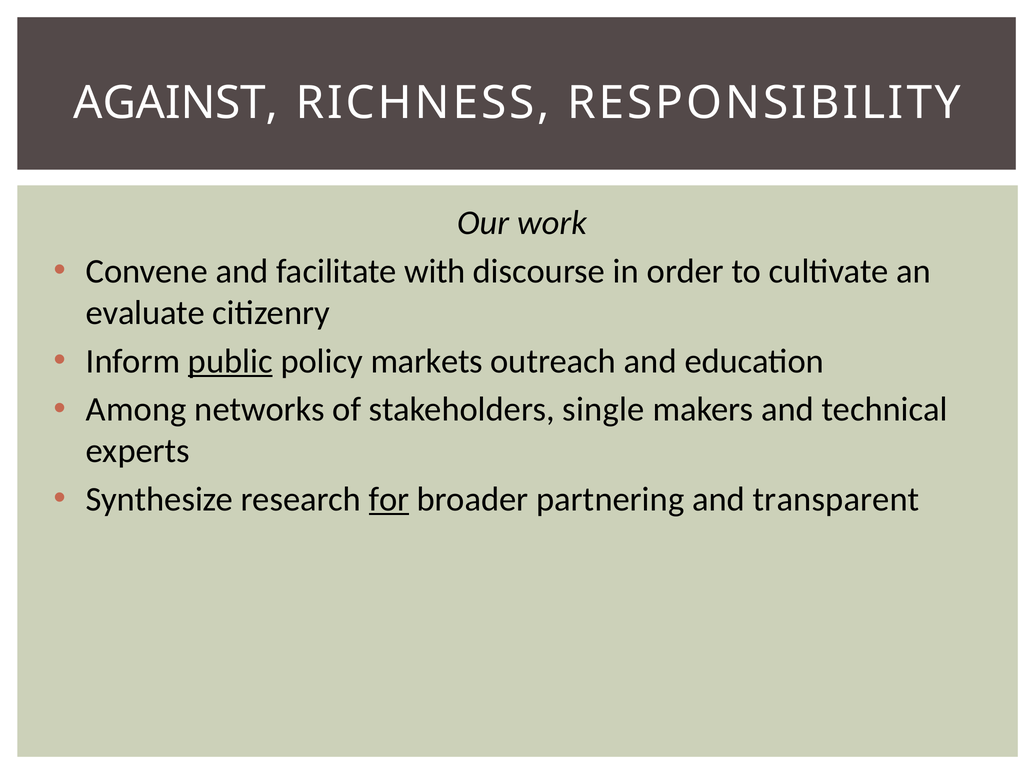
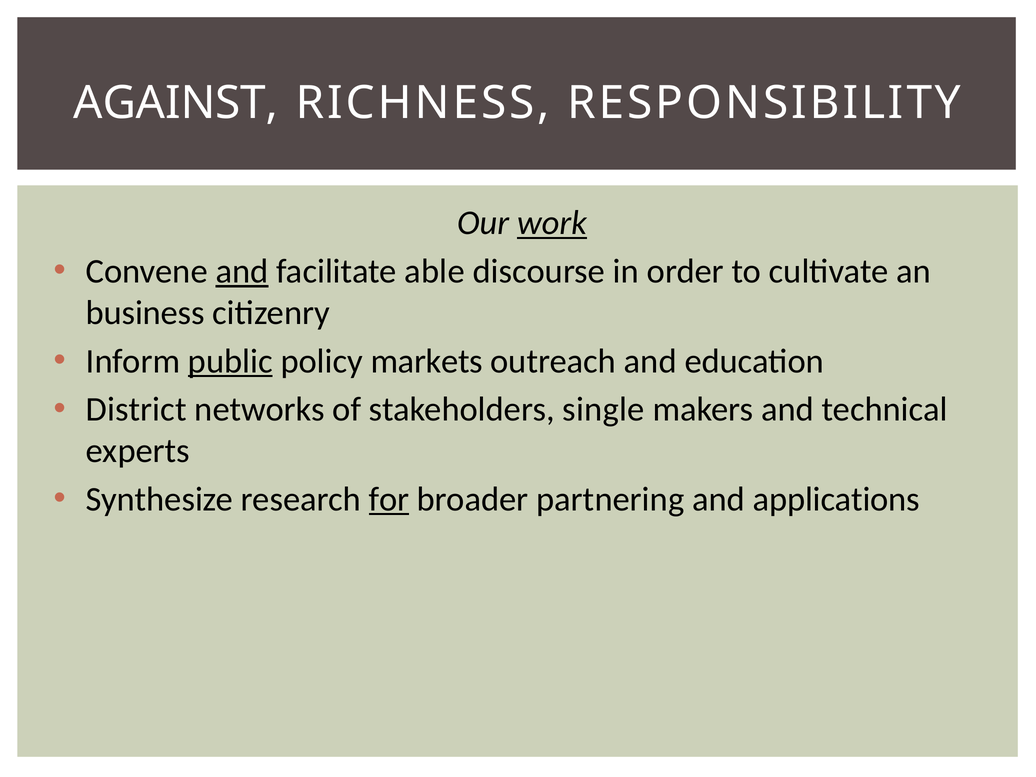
work underline: none -> present (552, 223)
and underline: none -> present (242, 271)
with: with -> able (435, 271)
evaluate: evaluate -> business (145, 313)
Among: Among -> District (136, 410)
transparent: transparent -> applications (836, 499)
